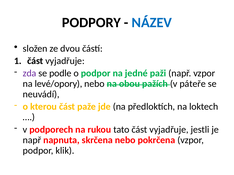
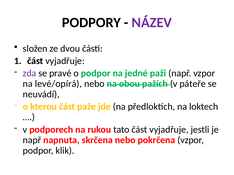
NÁZEV colour: blue -> purple (152, 23)
podle: podle -> pravé (60, 73)
levé/opory: levé/opory -> levé/opírá (58, 84)
